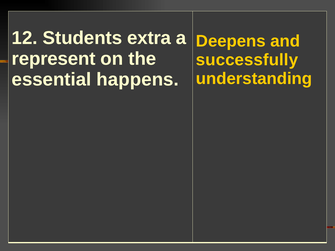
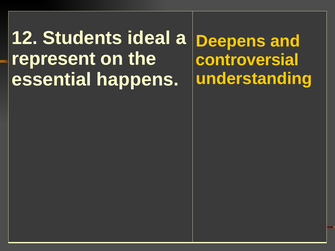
extra: extra -> ideal (149, 38)
successfully: successfully -> controversial (247, 60)
